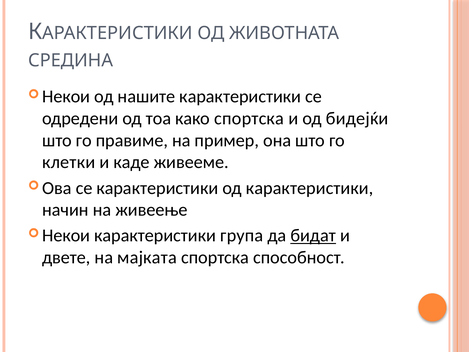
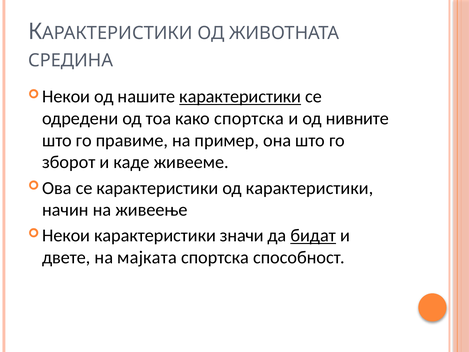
карактеристики underline: none -> present (240, 97)
бидејќи: бидејќи -> нивните (357, 118)
клетки: клетки -> зборот (69, 162)
група: група -> значи (242, 235)
